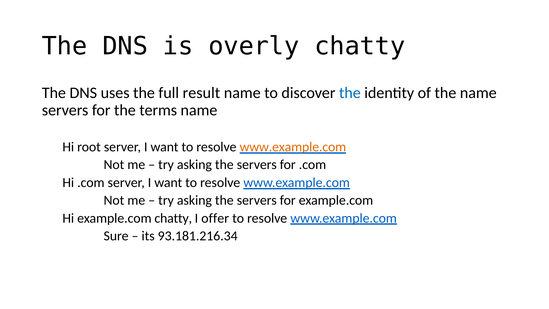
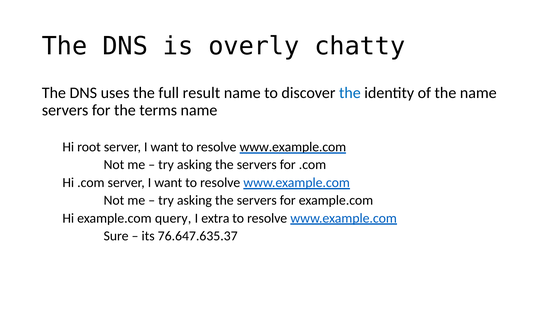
www.example.com colour: orange -> black (293, 147)
example.com chatty: chatty -> query (173, 218)
offer: offer -> extra (215, 218)
93.181.216.34: 93.181.216.34 -> 76.647.635.37 (198, 236)
